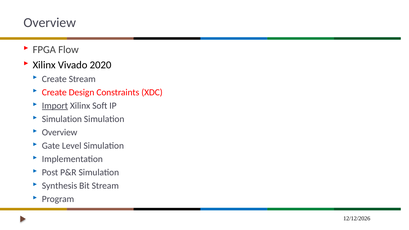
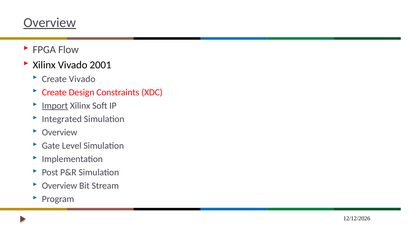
Overview underline: none -> present (50, 23)
2020: 2020 -> 2001 (101, 65)
Create Stream: Stream -> Vivado (82, 79)
Simulation: Simulation -> Integrated (62, 119)
Synthesis: Synthesis -> Overview (60, 186)
